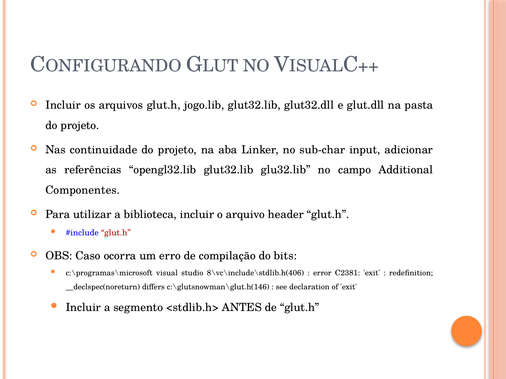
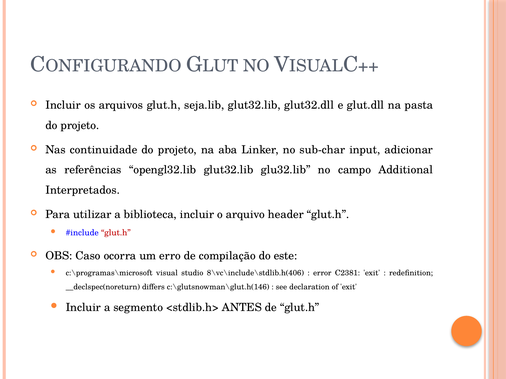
jogo.lib: jogo.lib -> seja.lib (204, 105)
Componentes: Componentes -> Interpretados (83, 190)
bits: bits -> este (285, 256)
